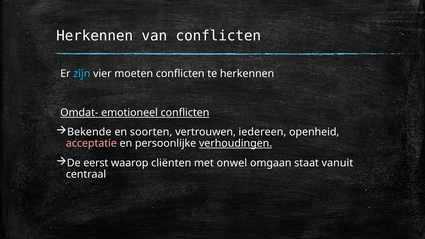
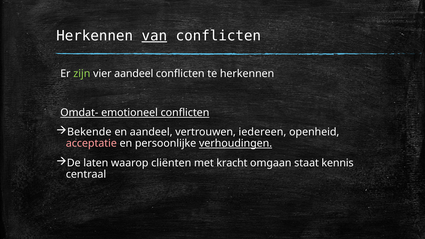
van underline: none -> present (154, 36)
zijn colour: light blue -> light green (82, 74)
vier moeten: moeten -> aandeel (134, 74)
en soorten: soorten -> aandeel (151, 132)
eerst: eerst -> laten (96, 163)
onwel: onwel -> kracht (232, 163)
vanuit: vanuit -> kennis (338, 163)
